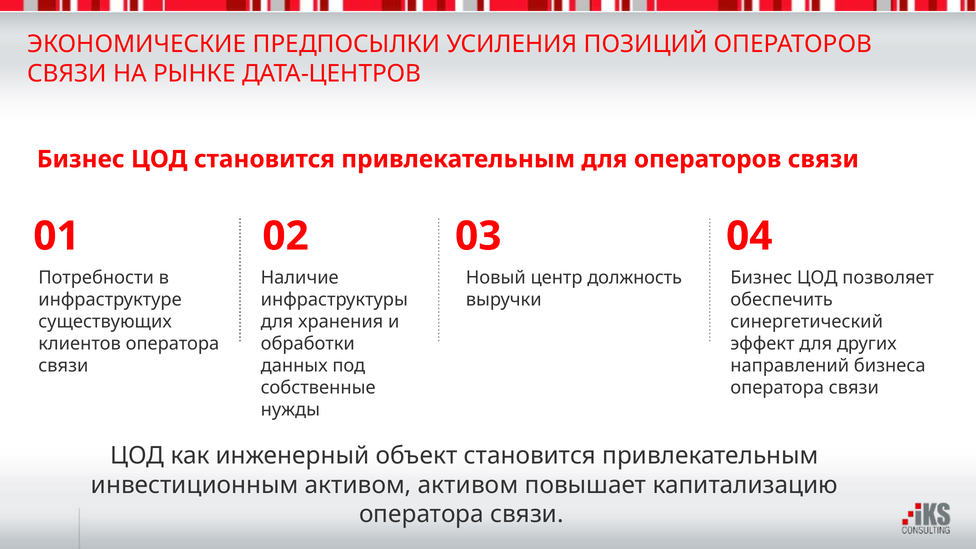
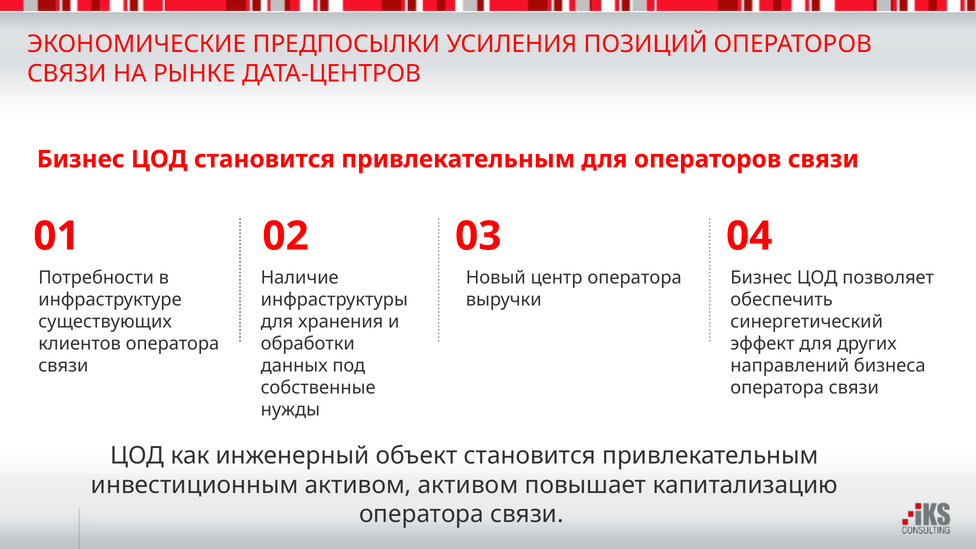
центр должность: должность -> оператора (635, 278)
